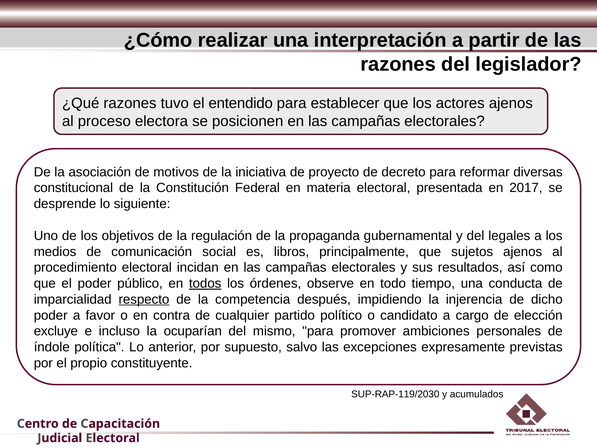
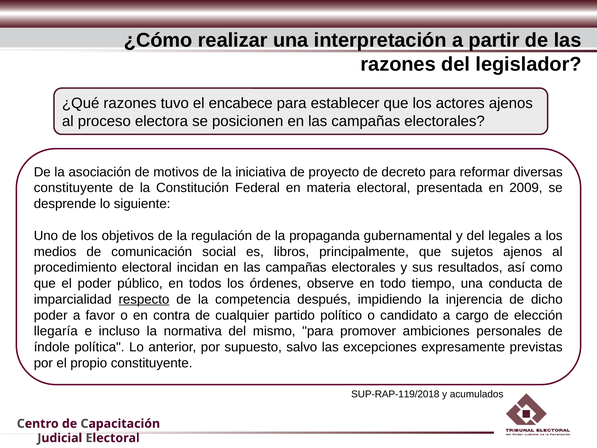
entendido: entendido -> encabece (241, 103)
constitucional: constitucional -> constituyente (73, 188)
2017: 2017 -> 2009 (526, 188)
todos underline: present -> none (205, 283)
excluye: excluye -> llegaría (56, 331)
ocuparían: ocuparían -> normativa (193, 331)
SUP-RAP-119/2030: SUP-RAP-119/2030 -> SUP-RAP-119/2018 (395, 394)
